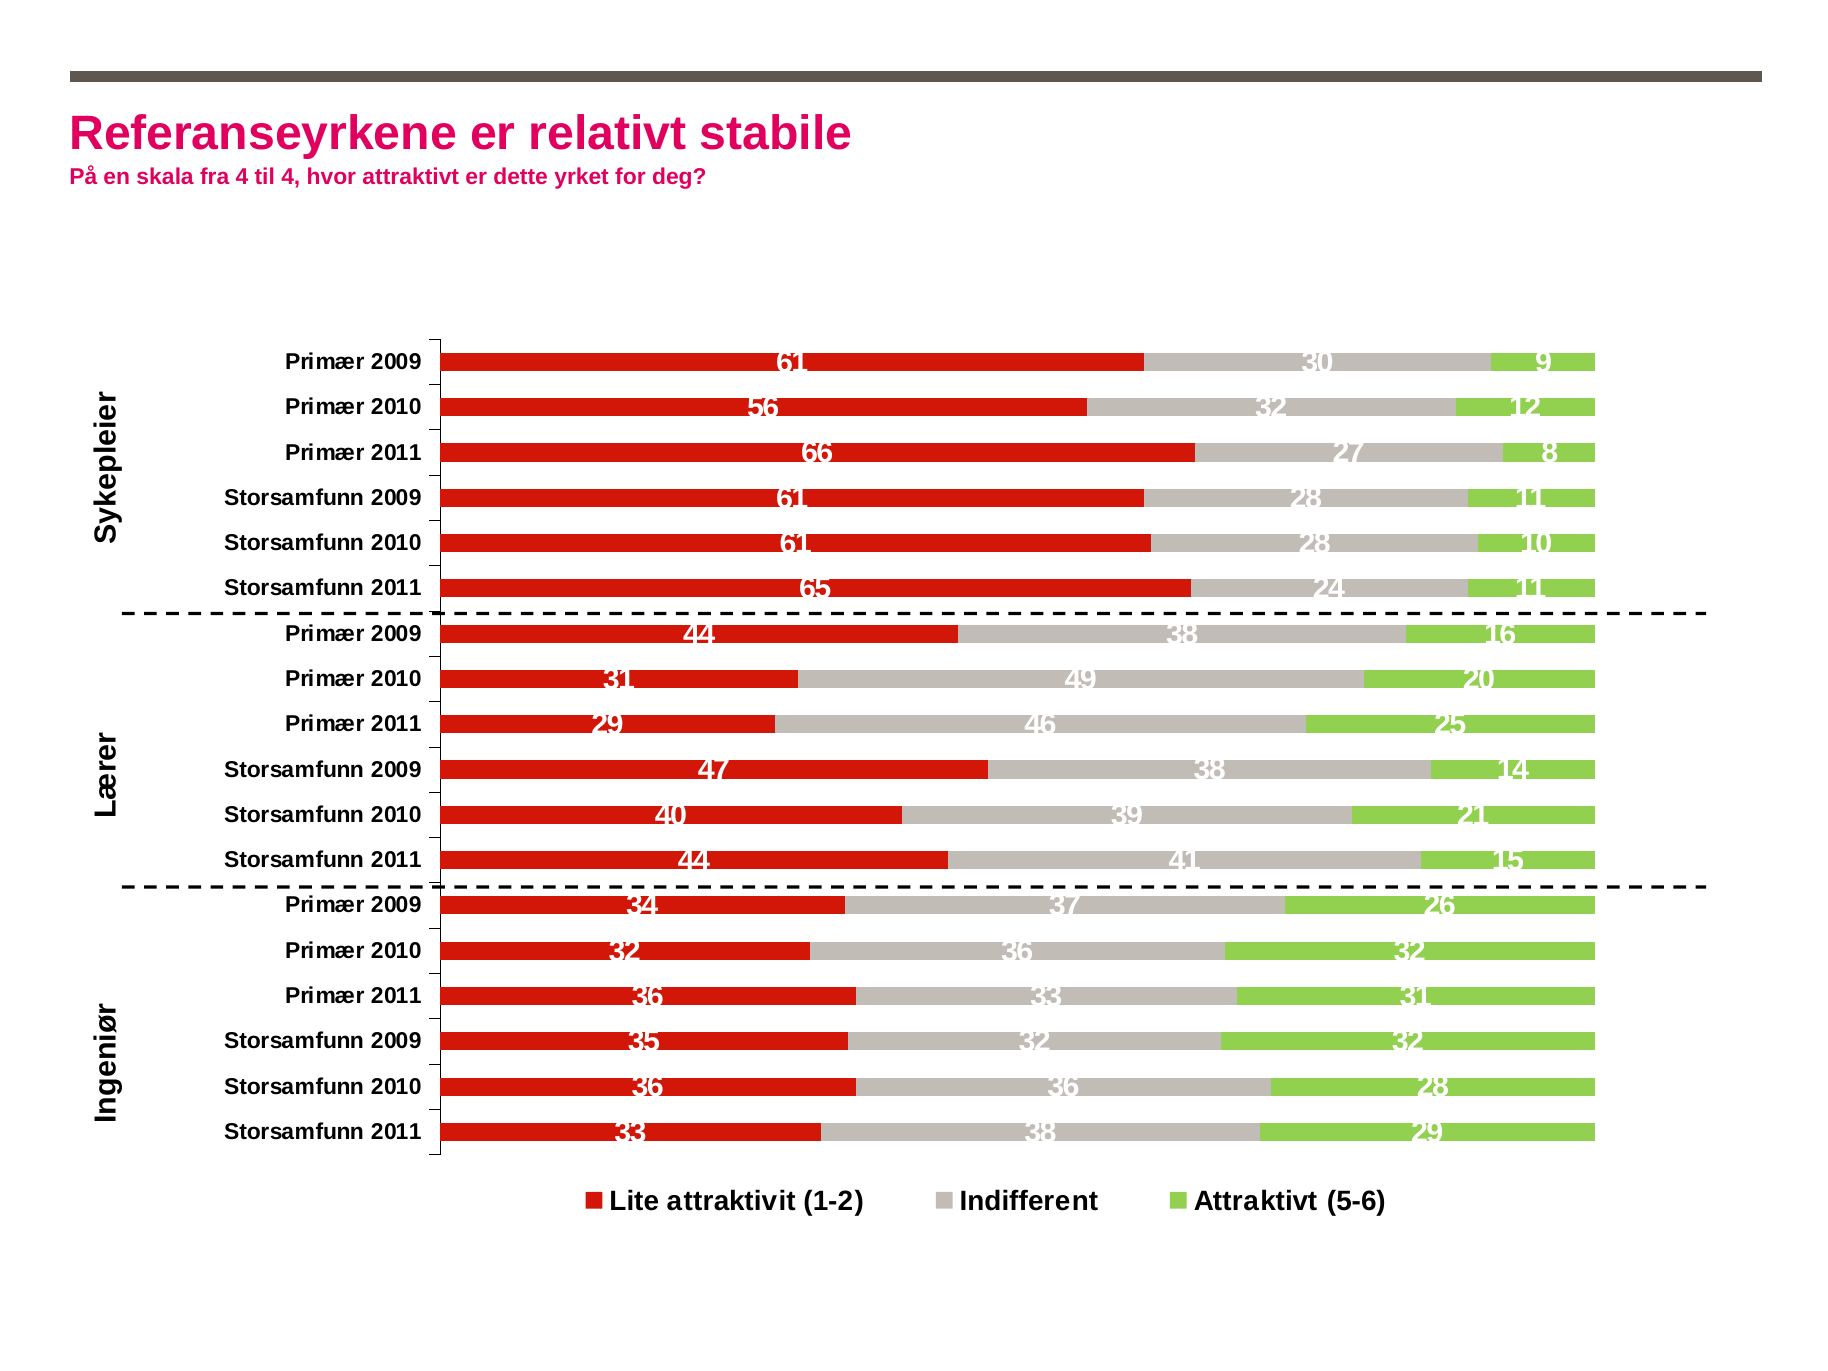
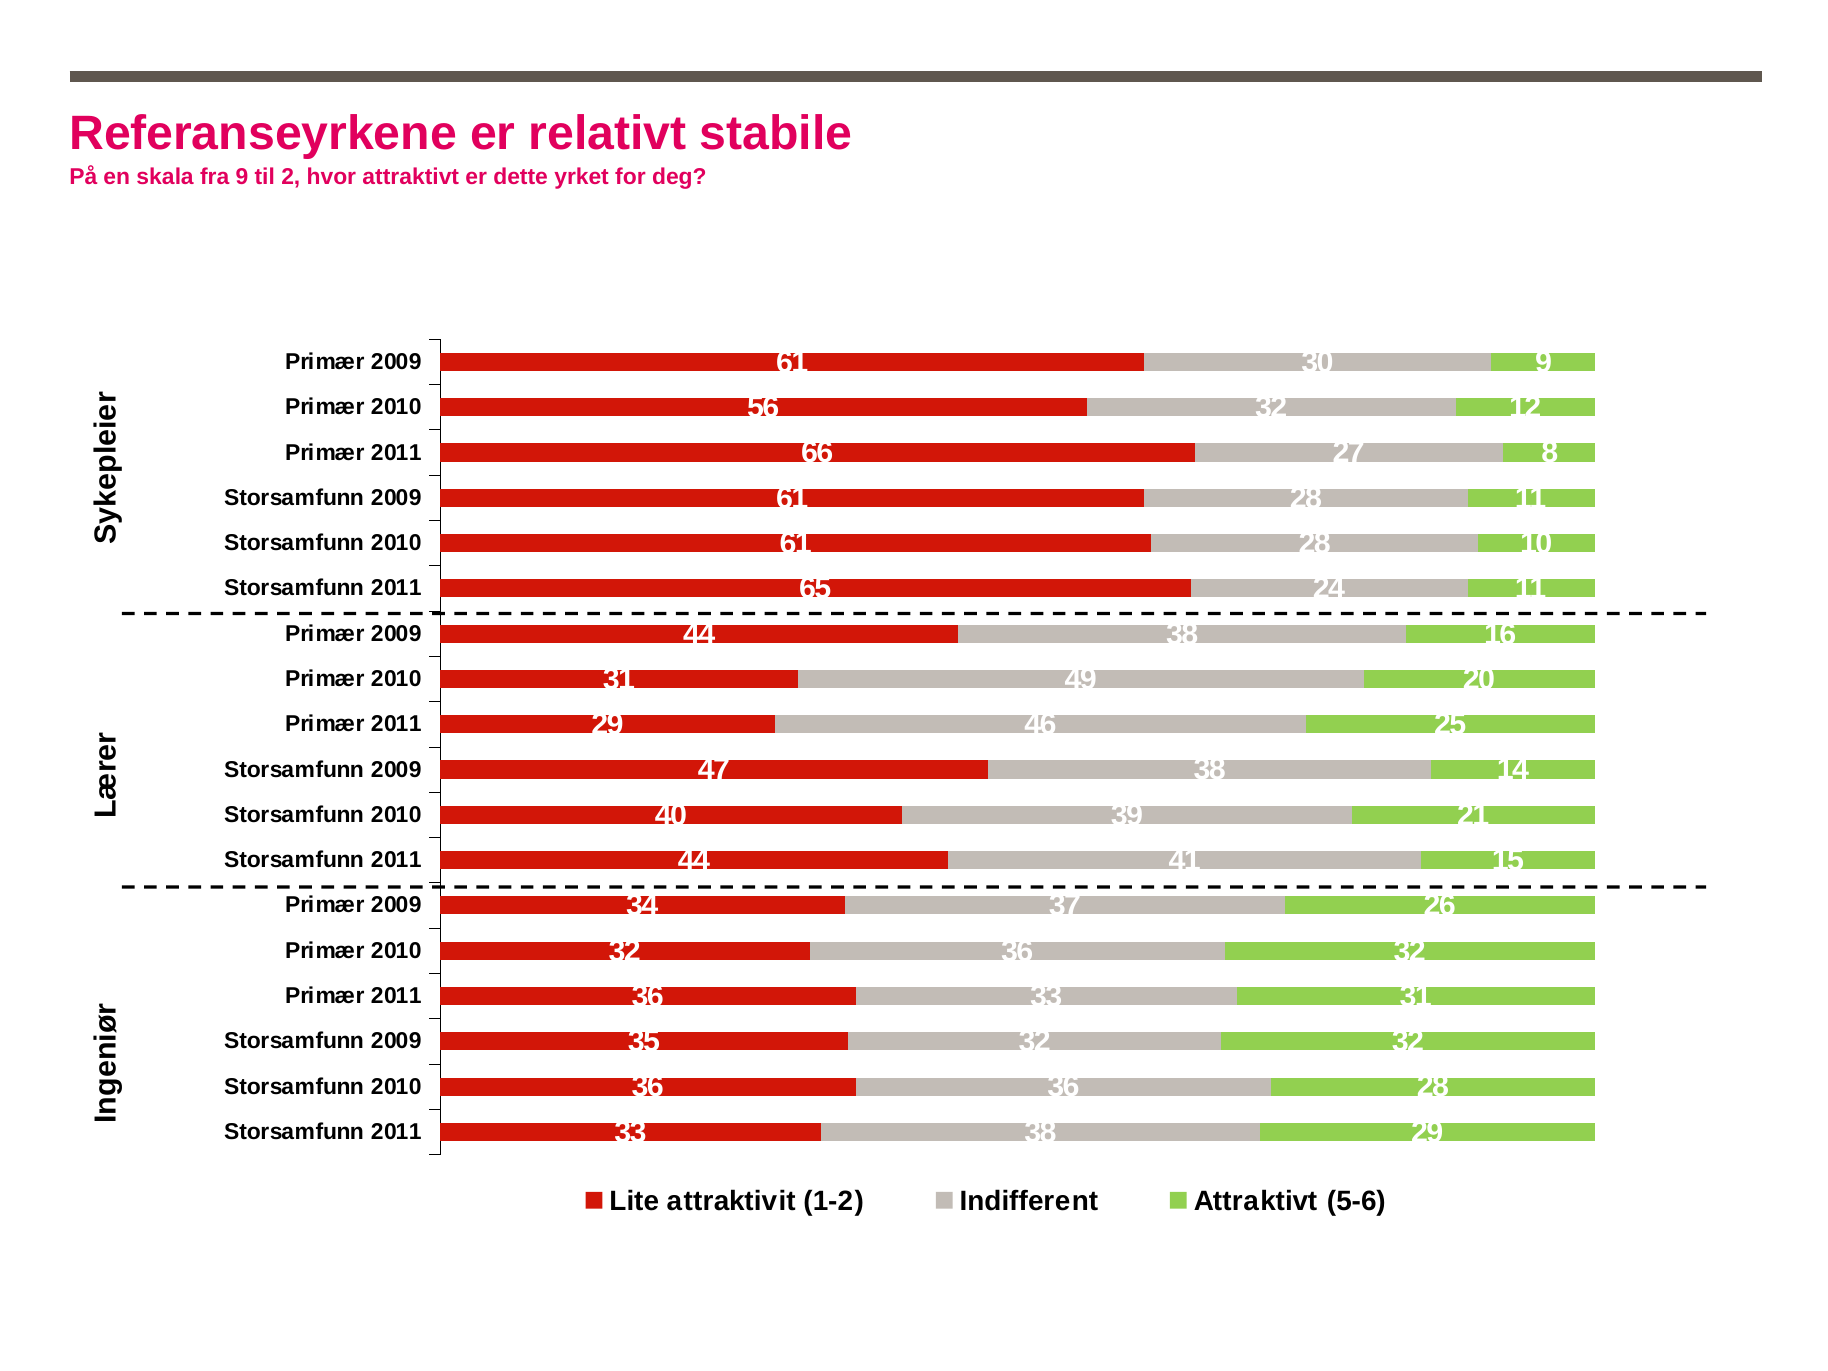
fra 4: 4 -> 9 (242, 177)
til 4: 4 -> 2 (291, 177)
